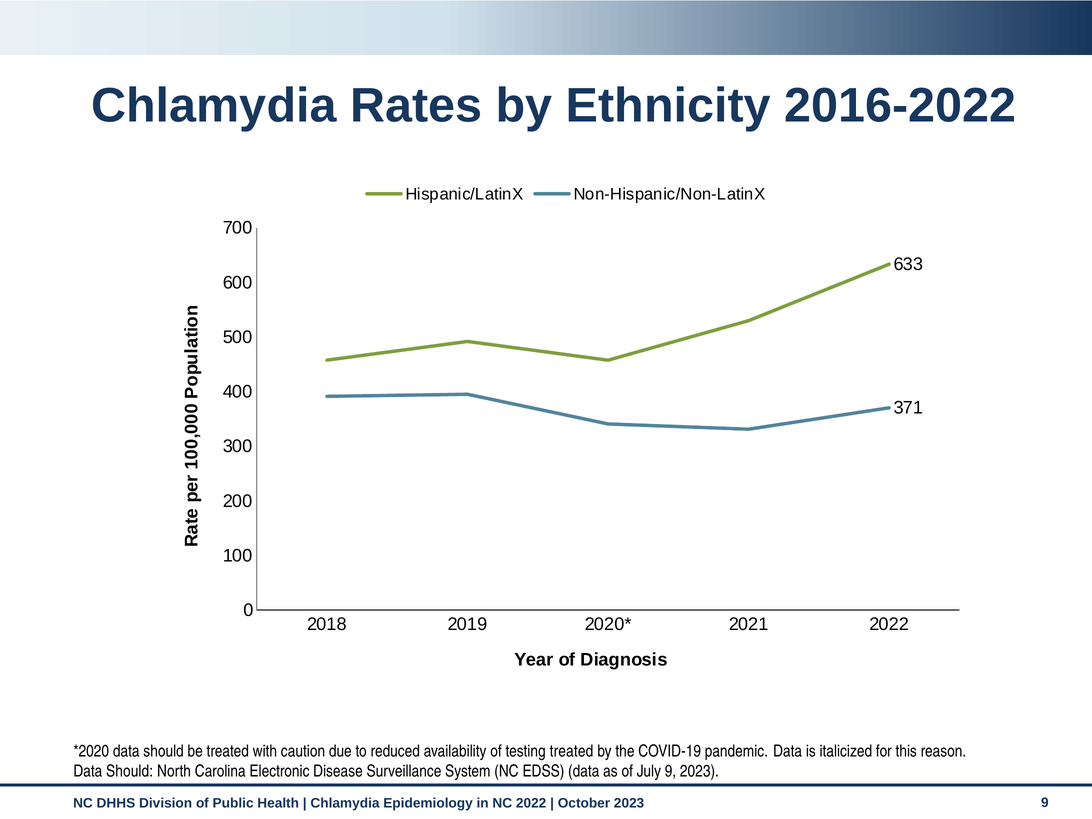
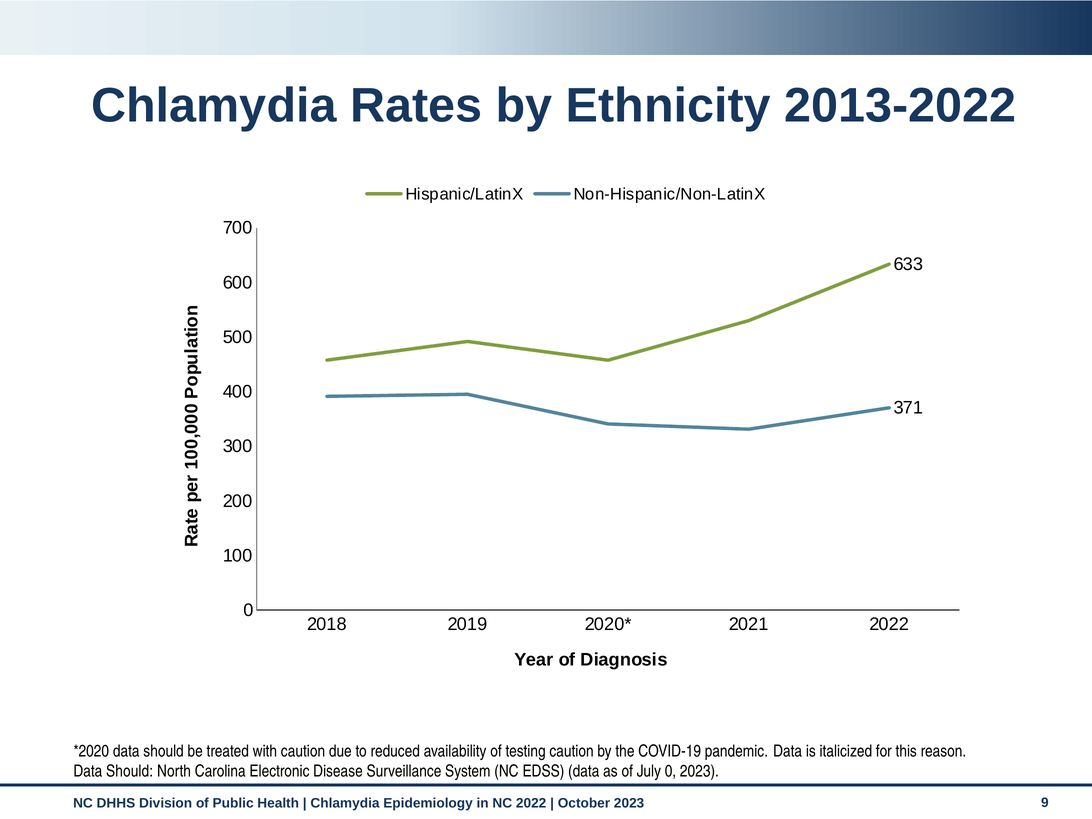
2016-2022: 2016-2022 -> 2013-2022 (900, 106)
testing treated: treated -> caution (572, 751)
July 9: 9 -> 0 (670, 771)
